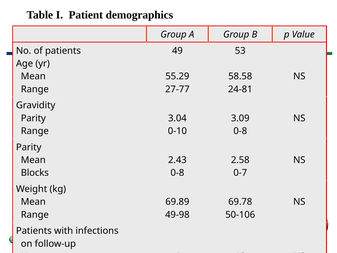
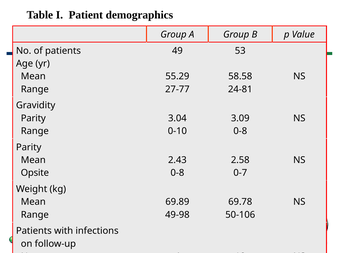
Blocks: Blocks -> Opsite (35, 173)
